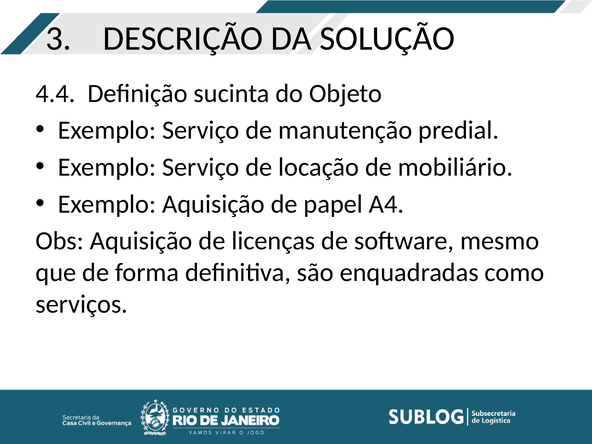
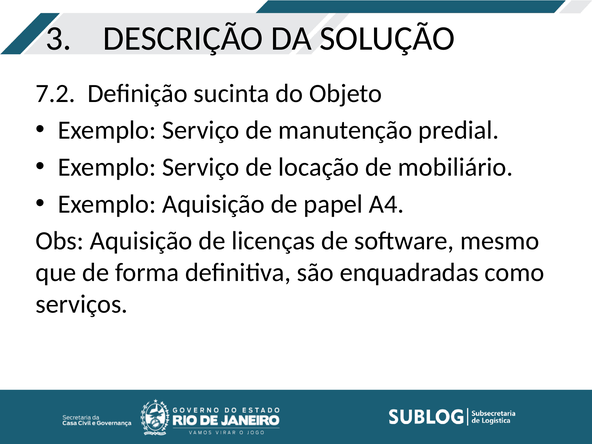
4.4: 4.4 -> 7.2 (55, 93)
